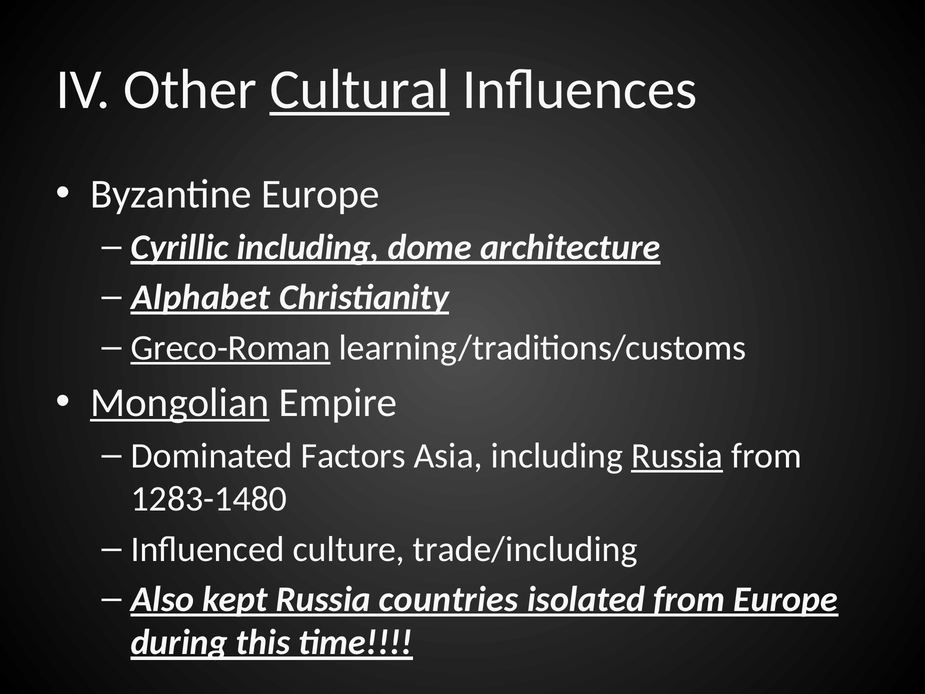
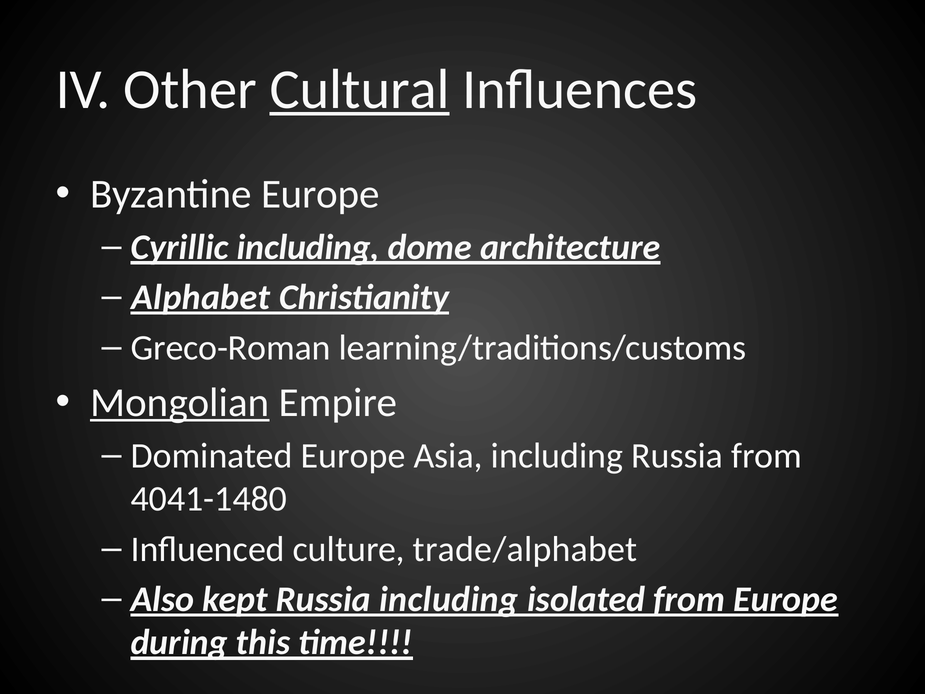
Greco-Roman underline: present -> none (231, 348)
Dominated Factors: Factors -> Europe (353, 456)
Russia underline: present -> none (677, 456)
1283-1480: 1283-1480 -> 4041-1480 (209, 499)
trade/including: trade/including -> trade/alphabet (525, 549)
Russia countries: countries -> including (449, 599)
